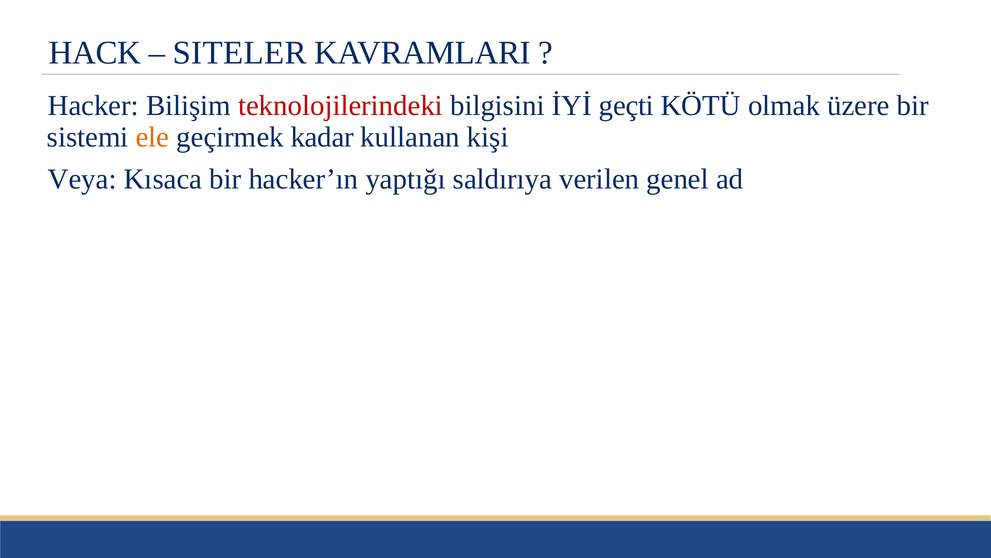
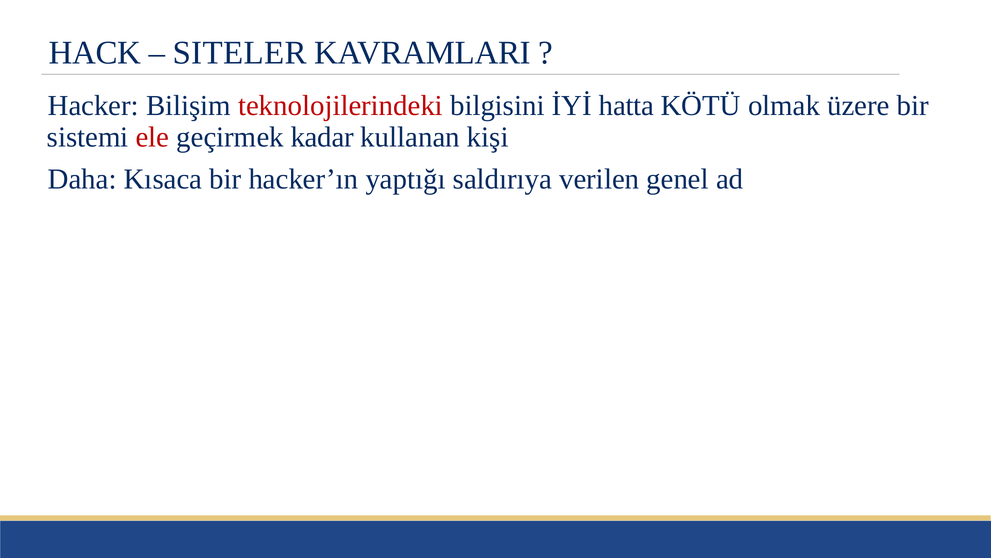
geçti: geçti -> hatta (626, 106)
ele colour: orange -> red (152, 137)
Veya: Veya -> Daha (82, 179)
